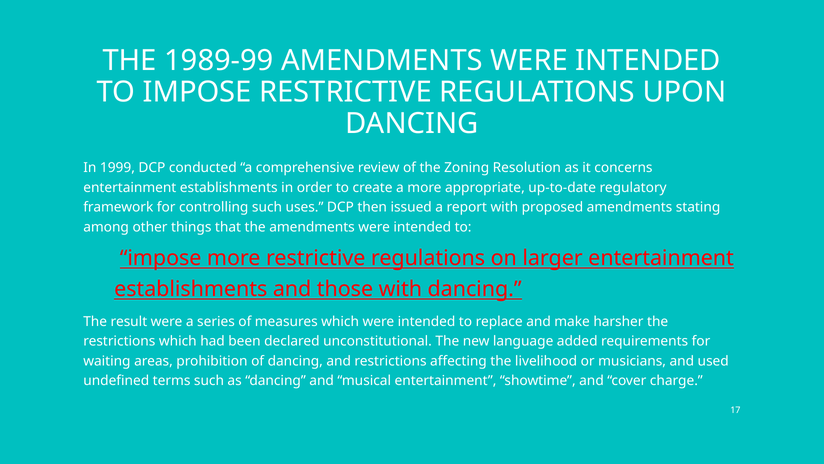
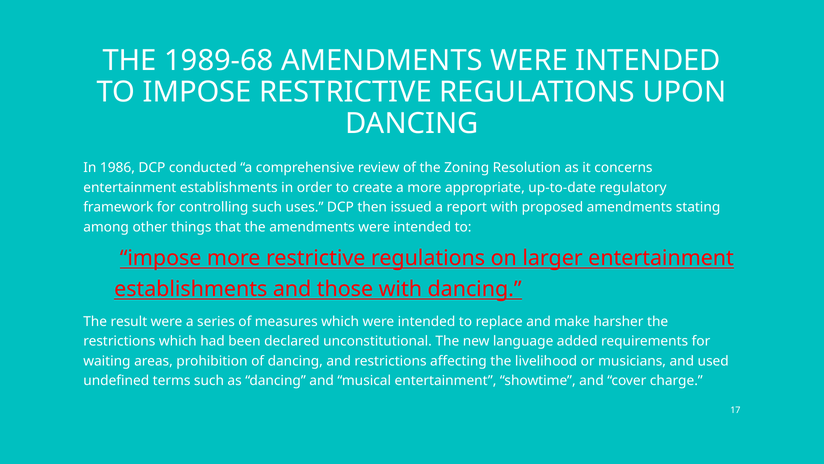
1989-99: 1989-99 -> 1989-68 (219, 60)
1999: 1999 -> 1986 (117, 168)
